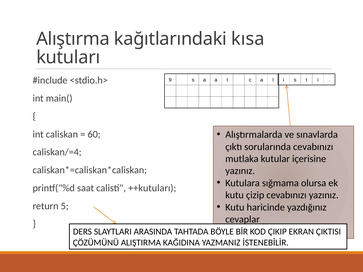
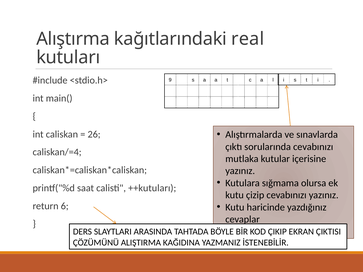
kısa: kısa -> real (248, 39)
60: 60 -> 26 (94, 134)
5: 5 -> 6 (65, 206)
